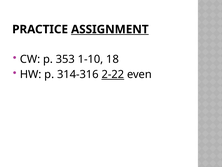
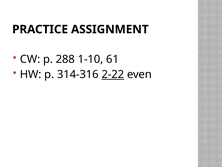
ASSIGNMENT underline: present -> none (110, 29)
353: 353 -> 288 (65, 59)
18: 18 -> 61 (113, 59)
